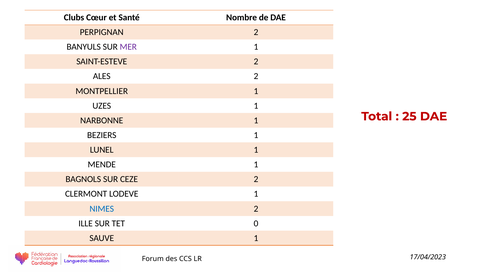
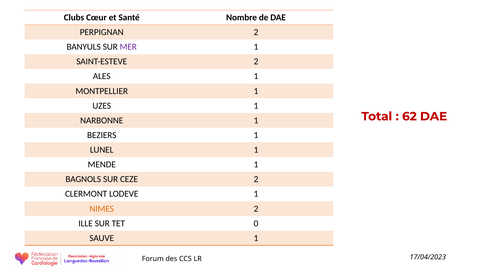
ALES 2: 2 -> 1 (256, 76)
25: 25 -> 62 (409, 117)
NIMES colour: blue -> orange (102, 209)
